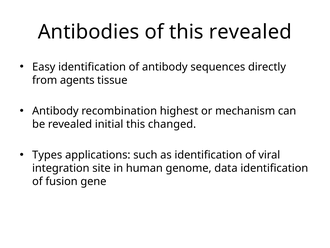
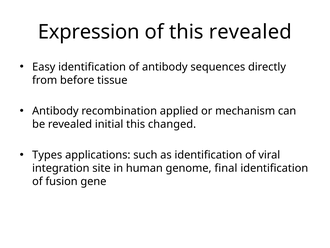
Antibodies: Antibodies -> Expression (89, 32)
agents: agents -> before (77, 80)
highest: highest -> applied (179, 111)
data: data -> final (226, 168)
